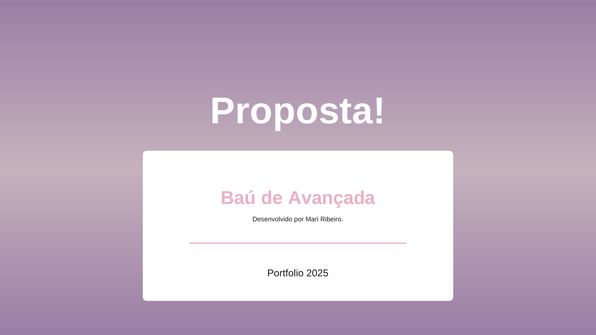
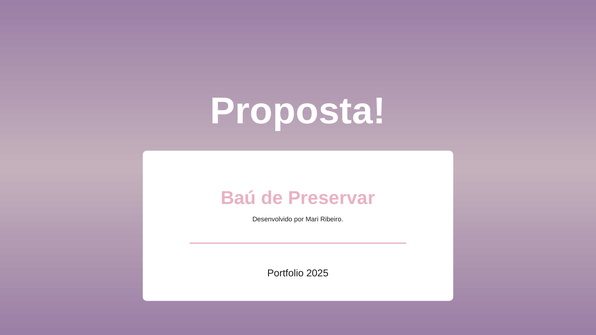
Avançada: Avançada -> Preservar (332, 198)
